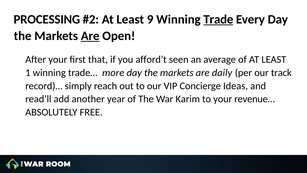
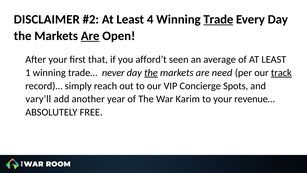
PROCESSING: PROCESSING -> DISCLAIMER (47, 19)
9: 9 -> 4 (150, 19)
more: more -> never (113, 73)
the underline: none -> present (151, 73)
daily: daily -> need (222, 73)
track underline: none -> present (281, 73)
Ideas: Ideas -> Spots (236, 86)
read’ll: read’ll -> vary’ll (38, 99)
